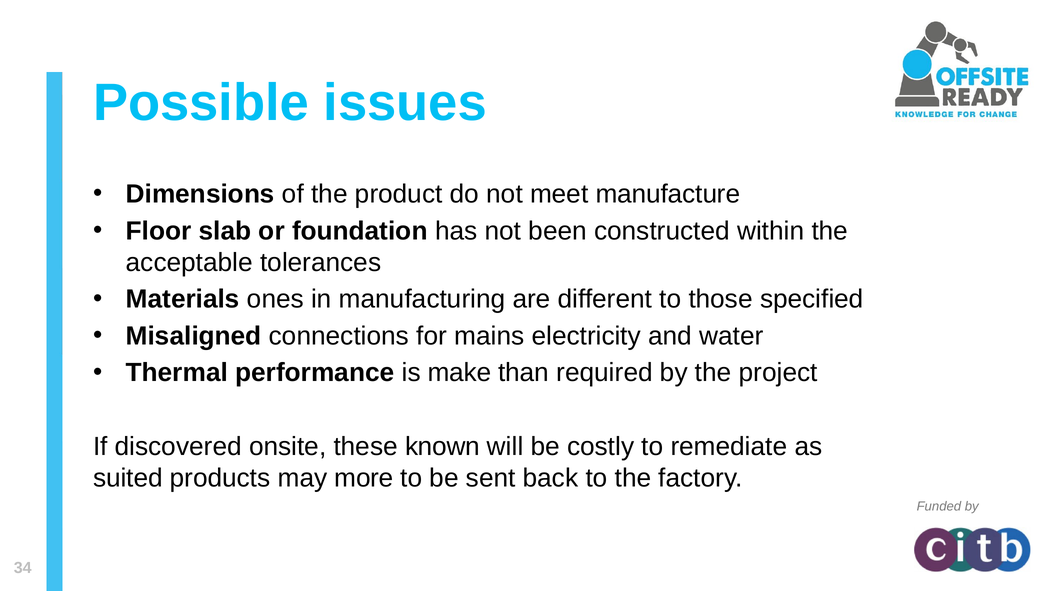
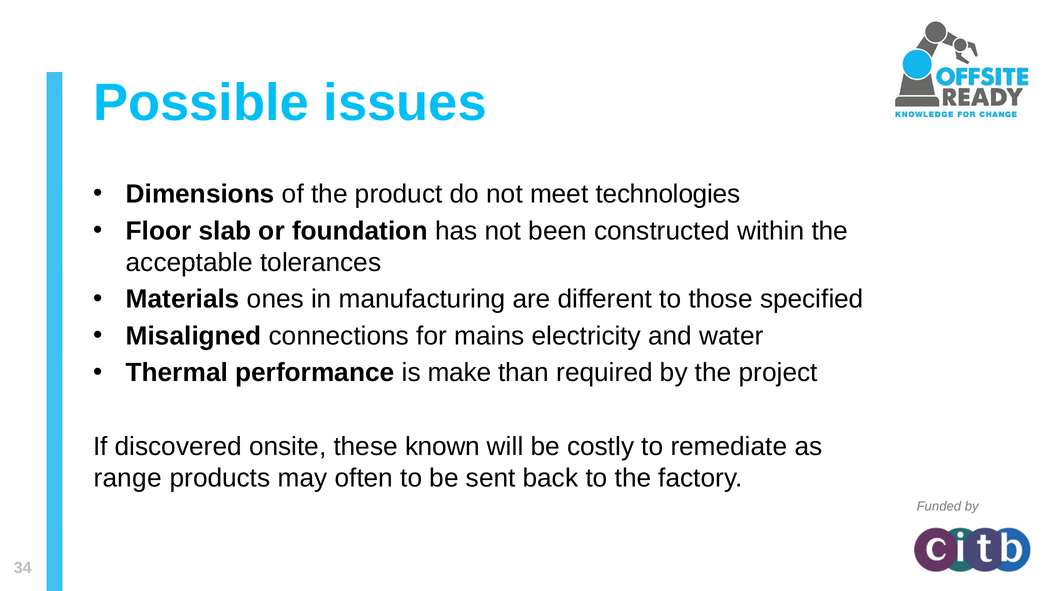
manufacture: manufacture -> technologies (668, 194)
suited: suited -> range (128, 478)
more: more -> often (364, 478)
